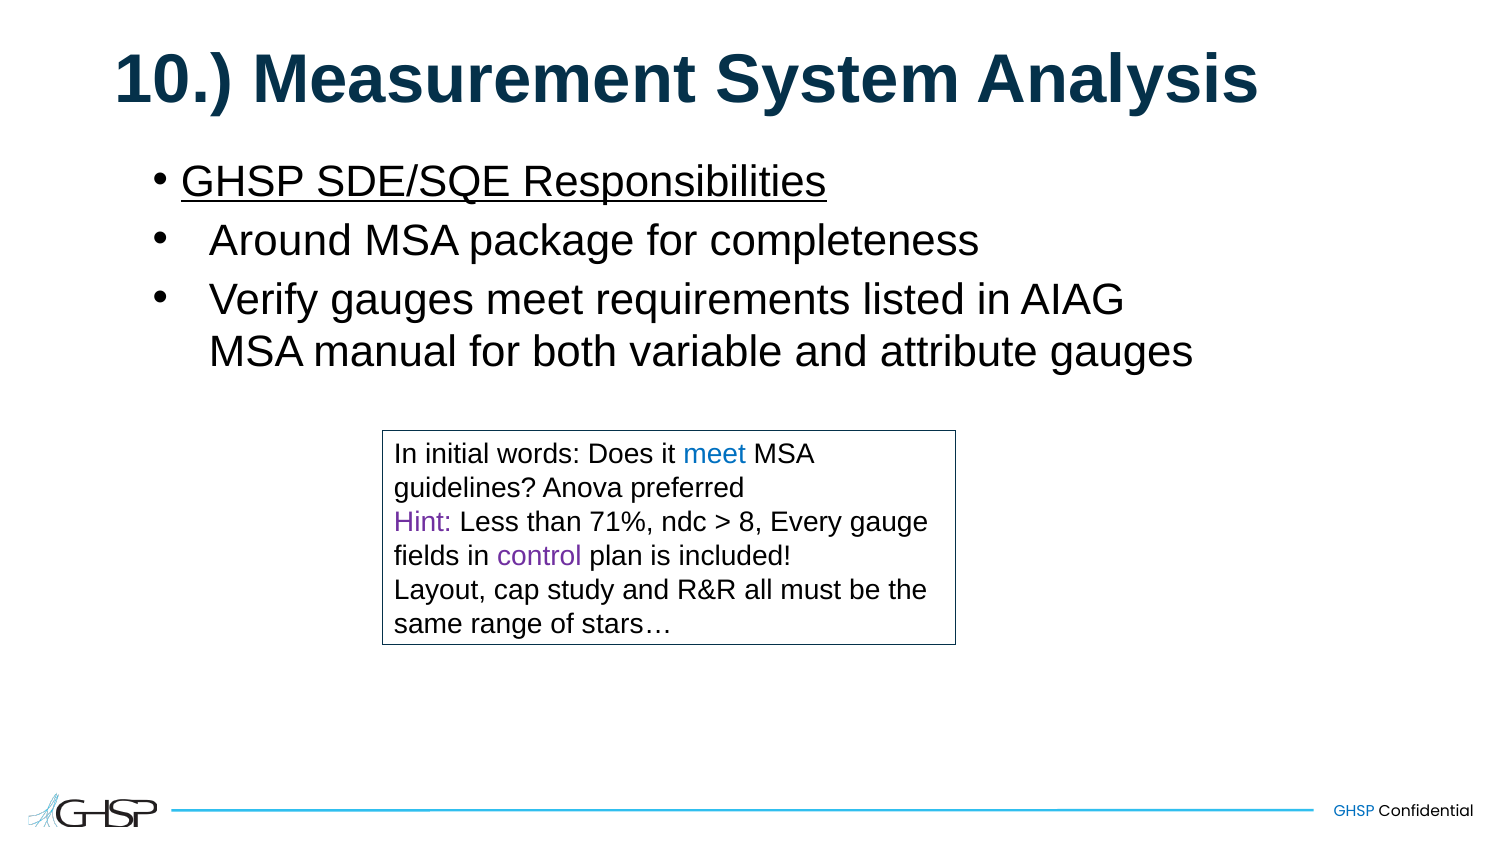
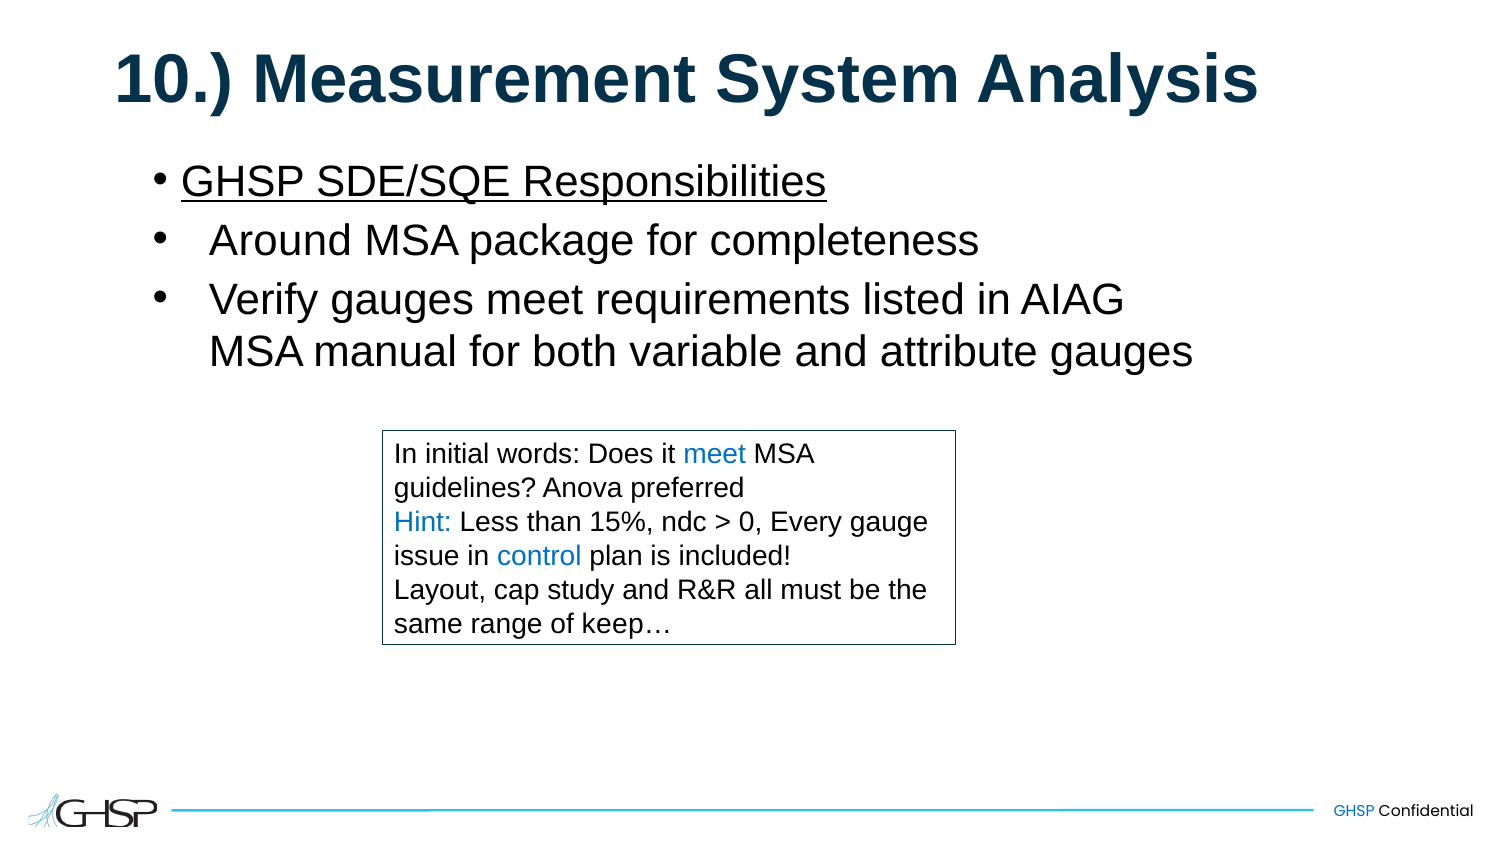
Hint colour: purple -> blue (423, 522)
71%: 71% -> 15% (622, 522)
8: 8 -> 0 (751, 522)
fields: fields -> issue (427, 556)
control colour: purple -> blue (539, 556)
stars…: stars… -> keep… (627, 623)
